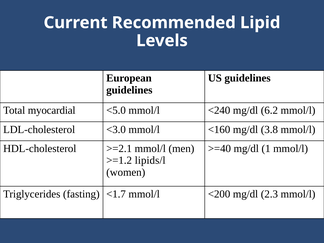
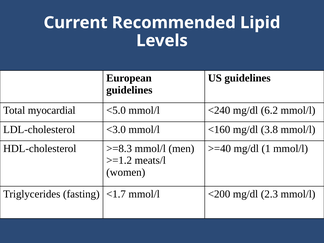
>=2.1: >=2.1 -> >=8.3 (119, 148)
lipids/l: lipids/l -> meats/l (150, 160)
